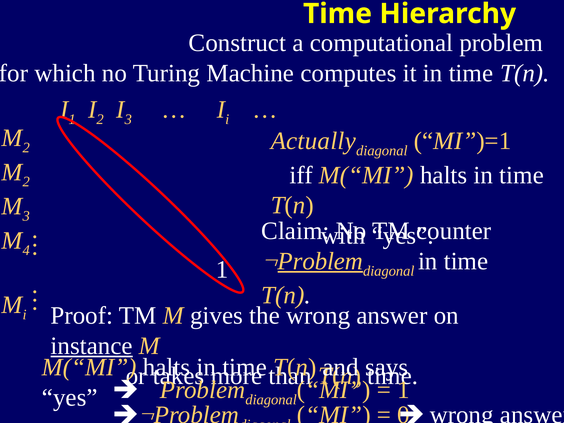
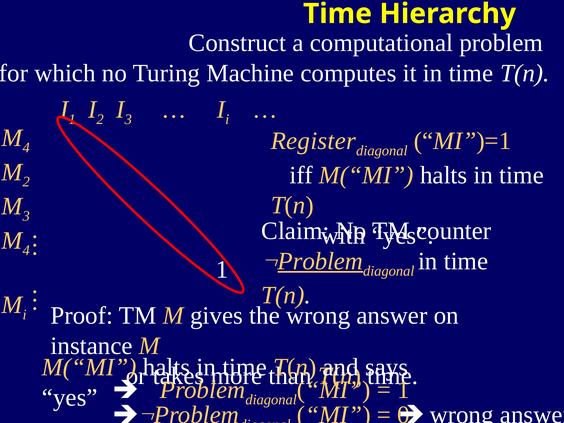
2: 2 -> 4 (26, 148)
Actually: Actually -> Register (313, 141)
instance underline: present -> none (92, 346)
